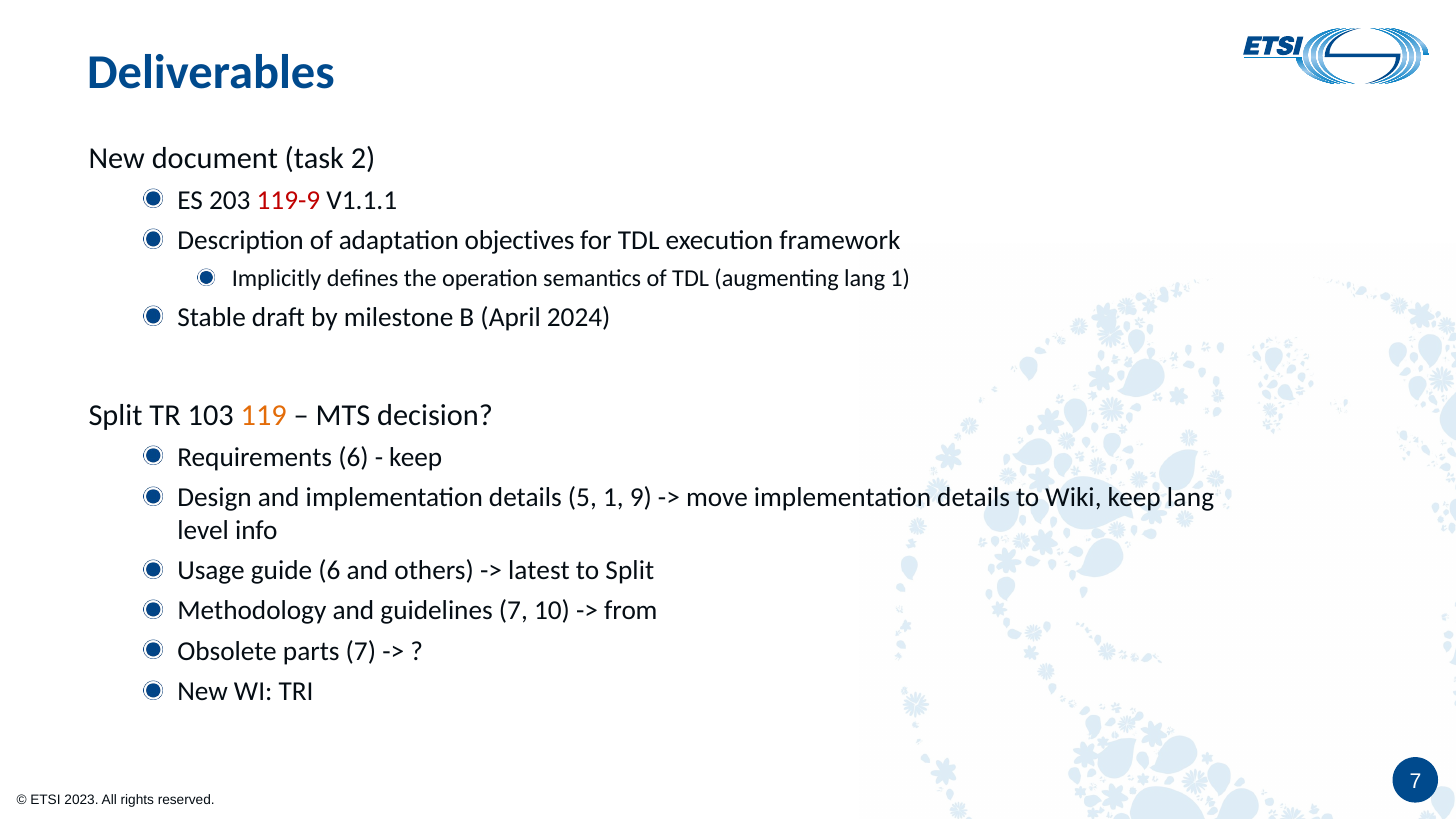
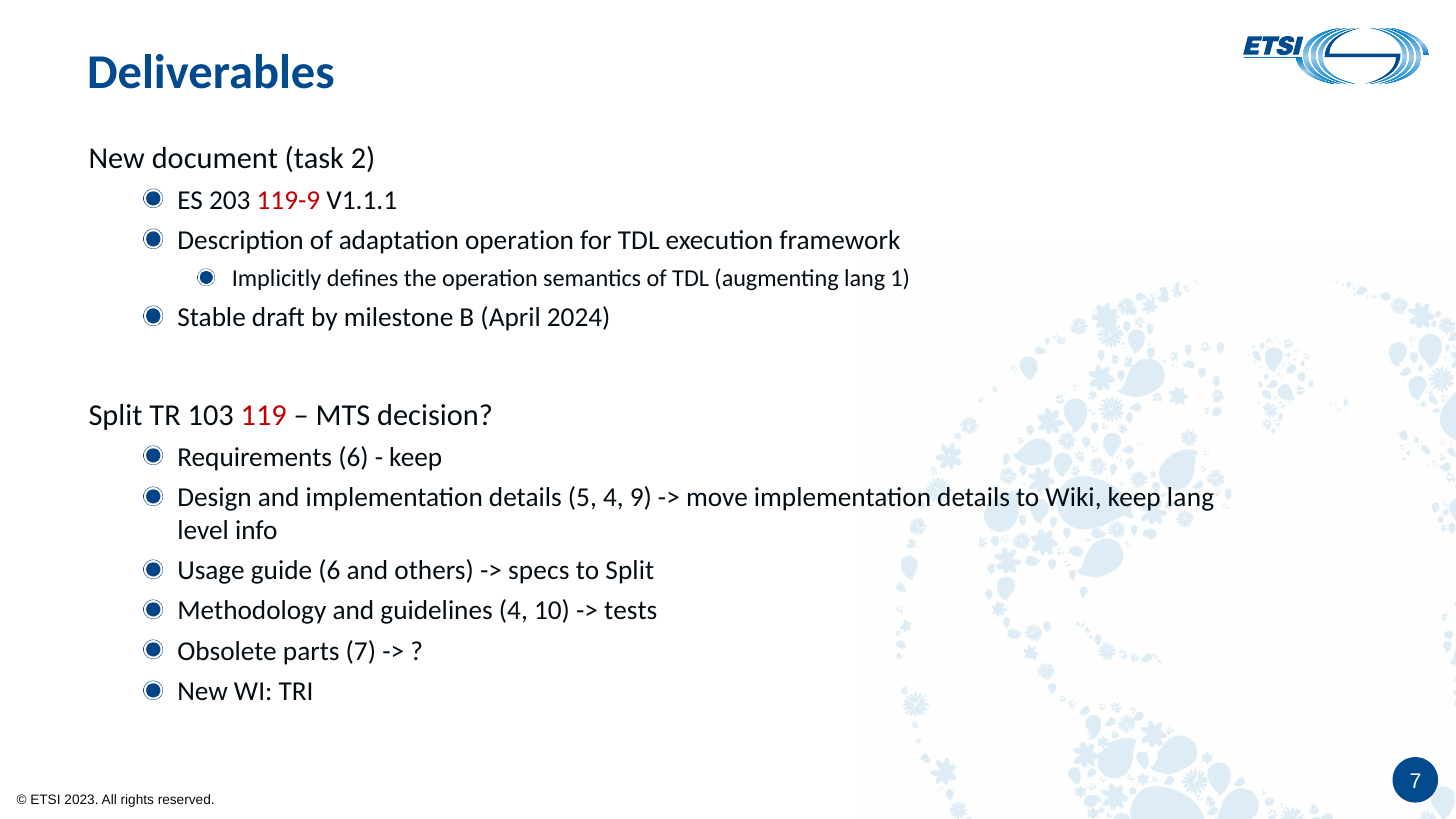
adaptation objectives: objectives -> operation (520, 240)
119 colour: orange -> red (264, 415)
5 1: 1 -> 4 (613, 498)
latest: latest -> specs (539, 571)
guidelines 7: 7 -> 4 (513, 611)
from: from -> tests (631, 611)
